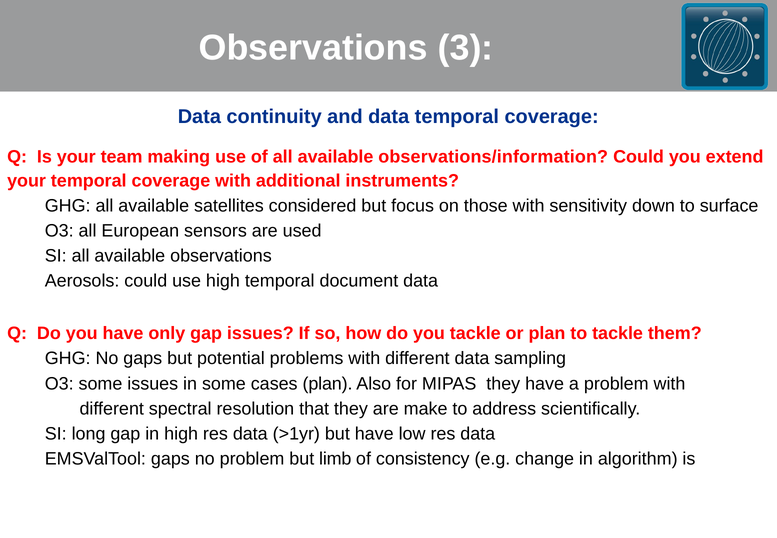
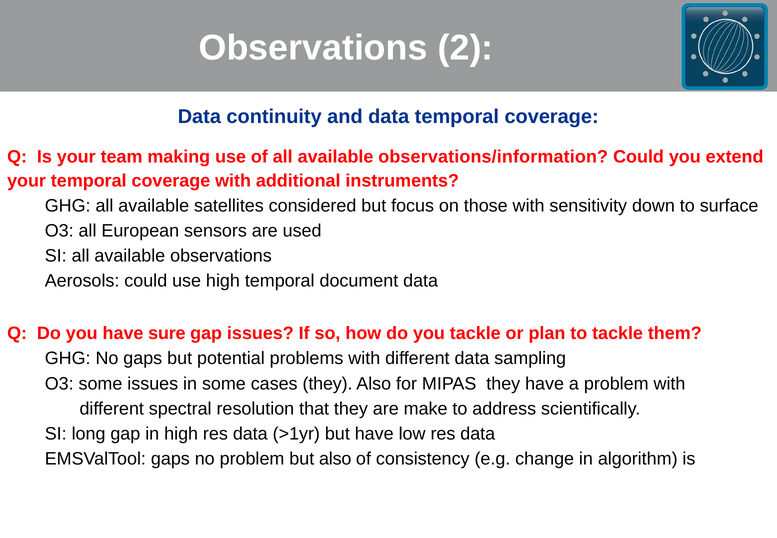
3: 3 -> 2 (466, 48)
only: only -> sure (167, 333)
cases plan: plan -> they (328, 384)
but limb: limb -> also (335, 459)
